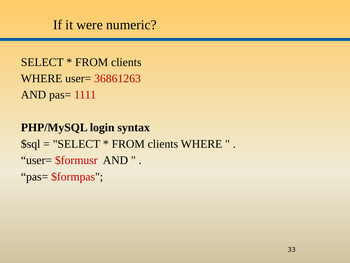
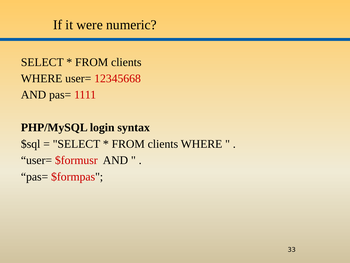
36861263: 36861263 -> 12345668 (118, 78)
